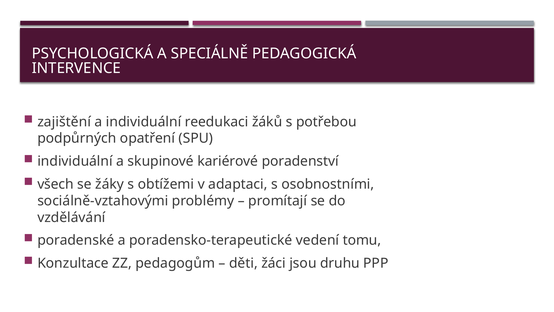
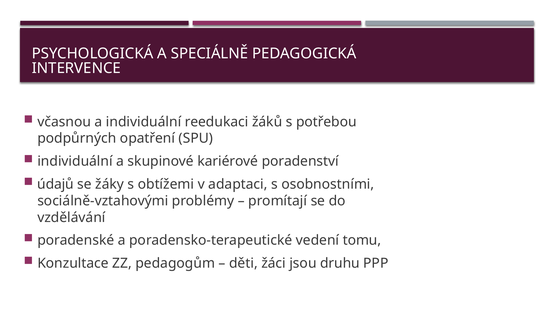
zajištění: zajištění -> včasnou (64, 122)
všech: všech -> údajů (56, 184)
